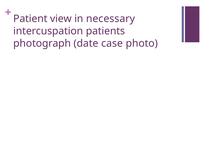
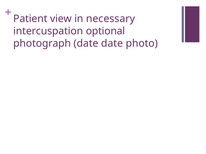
patients: patients -> optional (105, 31)
date case: case -> date (112, 44)
